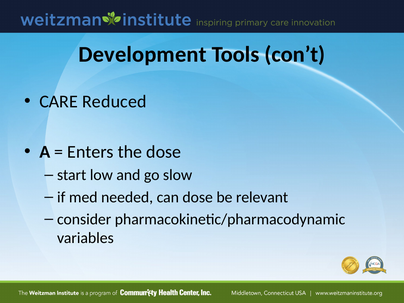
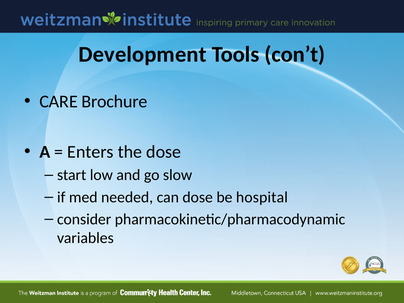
Reduced: Reduced -> Brochure (115, 102)
relevant: relevant -> hospital (262, 197)
